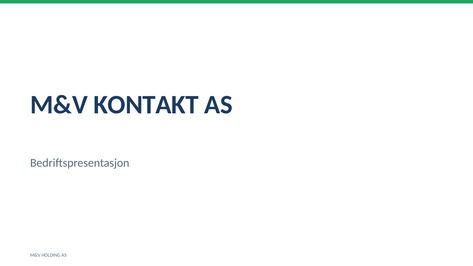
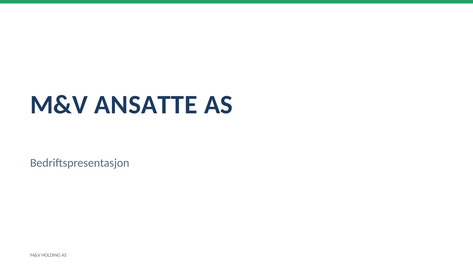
KONTAKT: KONTAKT -> ANSATTE (146, 105)
